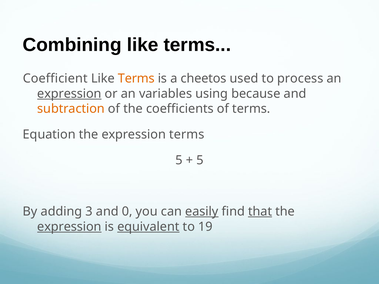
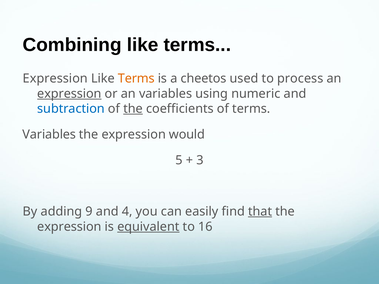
Coefficient: Coefficient -> Expression (55, 79)
because: because -> numeric (256, 94)
subtraction colour: orange -> blue (71, 109)
the underline: none -> present (133, 109)
Equation: Equation -> Variables (49, 135)
expression terms: terms -> would (187, 135)
5: 5 -> 3 (200, 160)
3: 3 -> 9 (89, 212)
0: 0 -> 4 (127, 212)
easily underline: present -> none (202, 212)
expression underline: present -> none (69, 227)
19: 19 -> 16 (205, 227)
